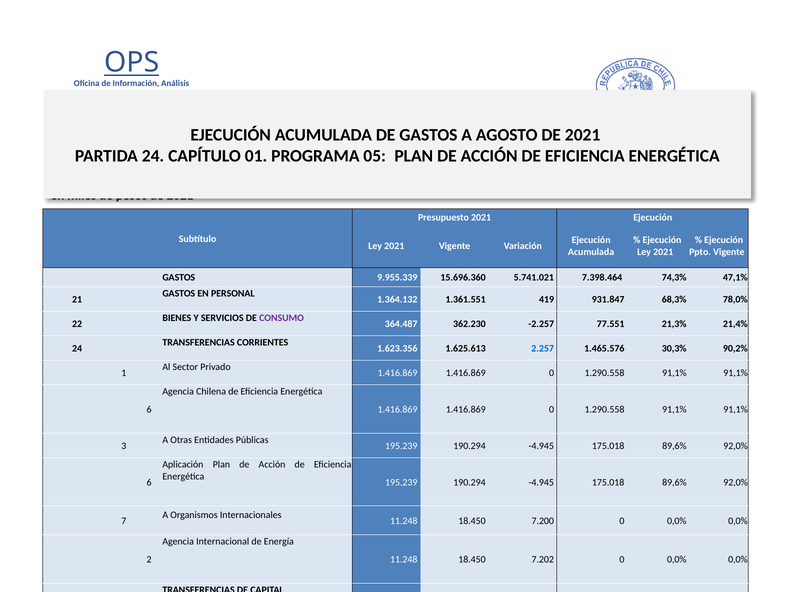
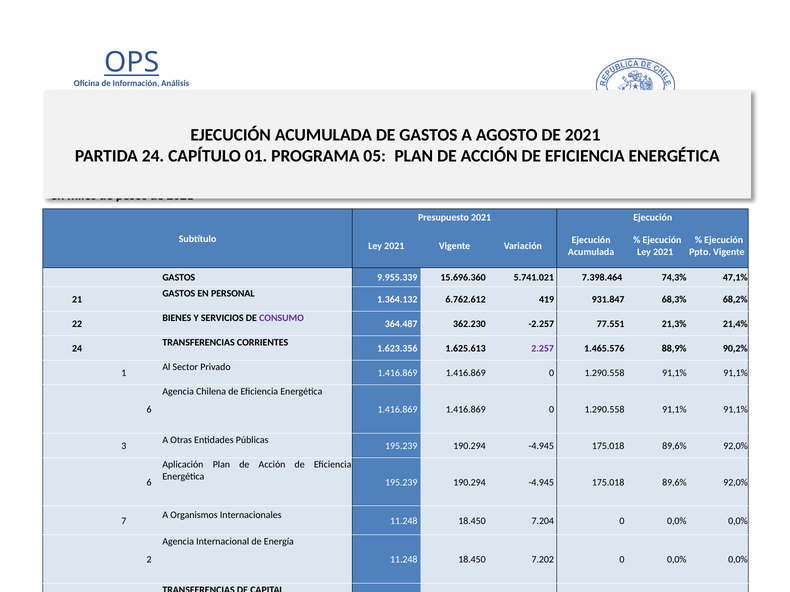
1.361.551: 1.361.551 -> 6.762.612 (466, 300)
78,0%: 78,0% -> 68,2% (735, 300)
2.257 colour: blue -> purple (543, 349)
30,3%: 30,3% -> 88,9% (674, 349)
7.200: 7.200 -> 7.204 (543, 521)
